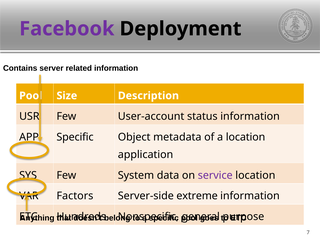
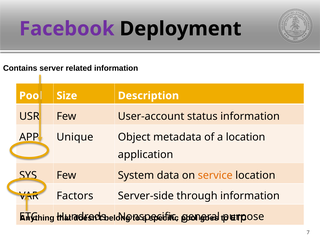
Specific: Specific -> Unique (75, 137)
service colour: purple -> orange (215, 175)
extreme: extreme -> through (197, 196)
